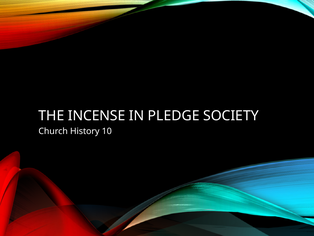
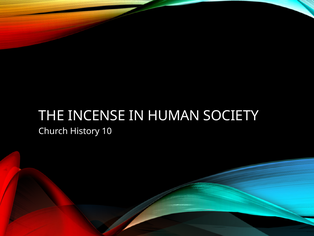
PLEDGE: PLEDGE -> HUMAN (174, 115)
